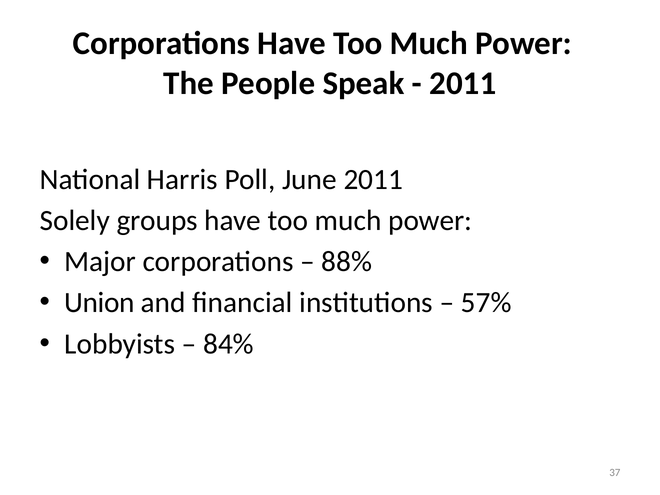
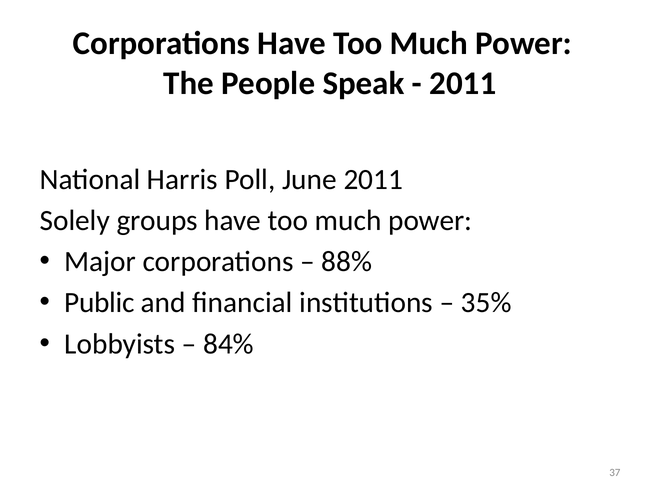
Union: Union -> Public (99, 303)
57%: 57% -> 35% (486, 303)
